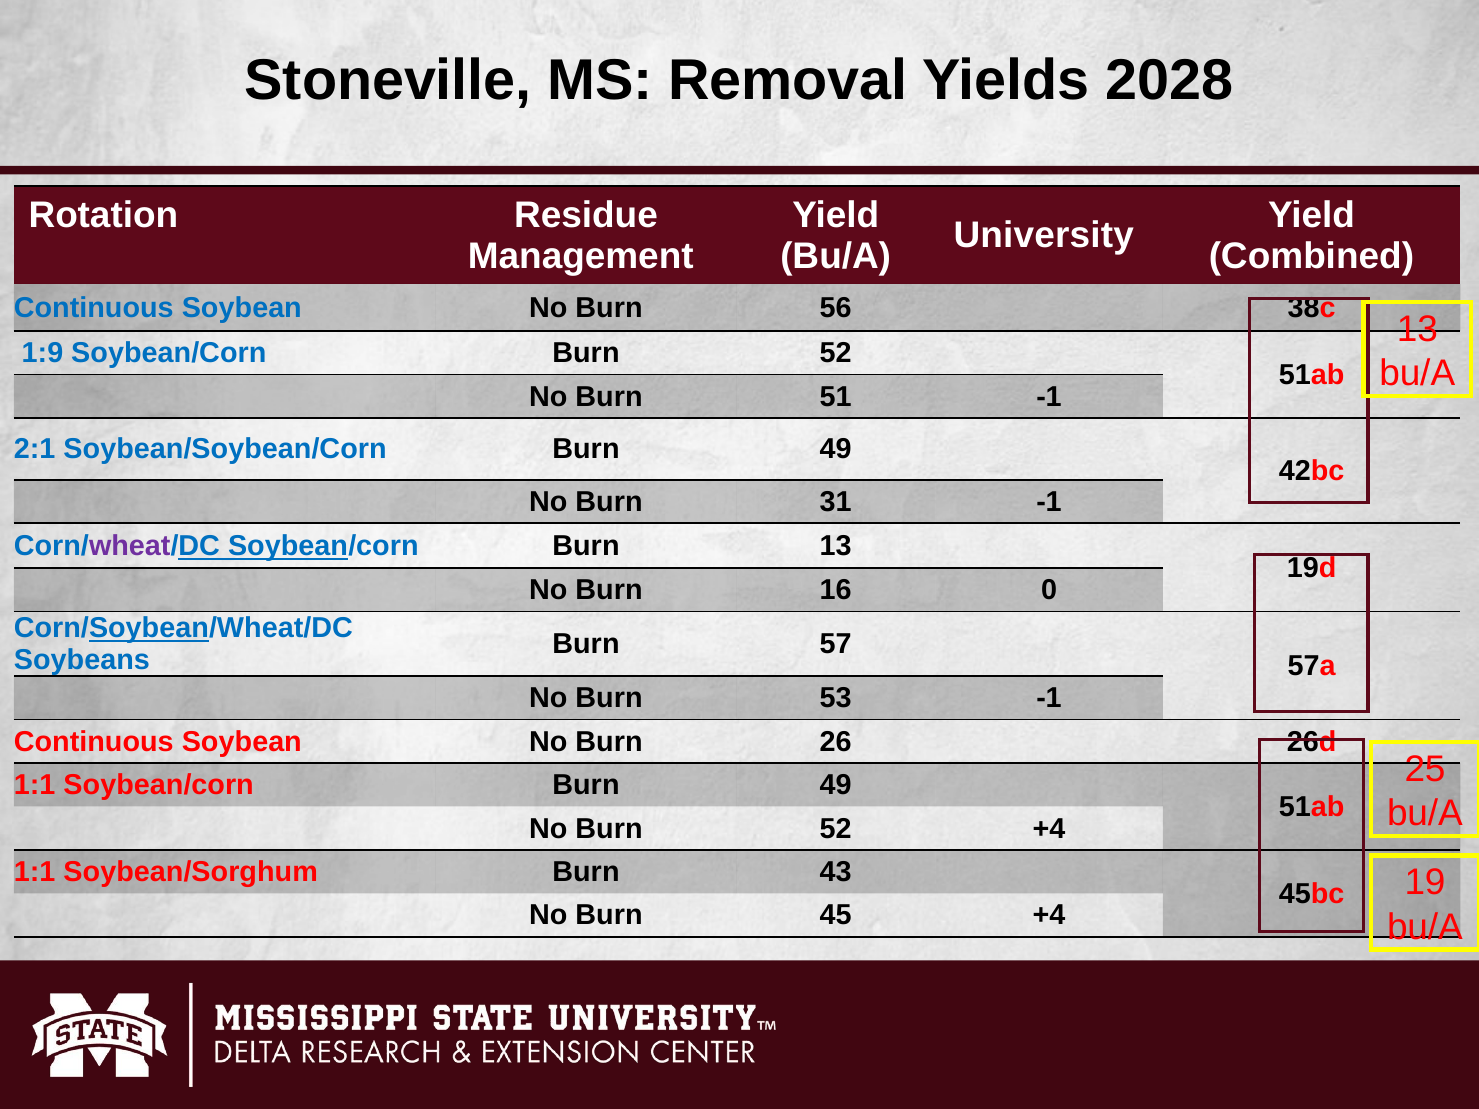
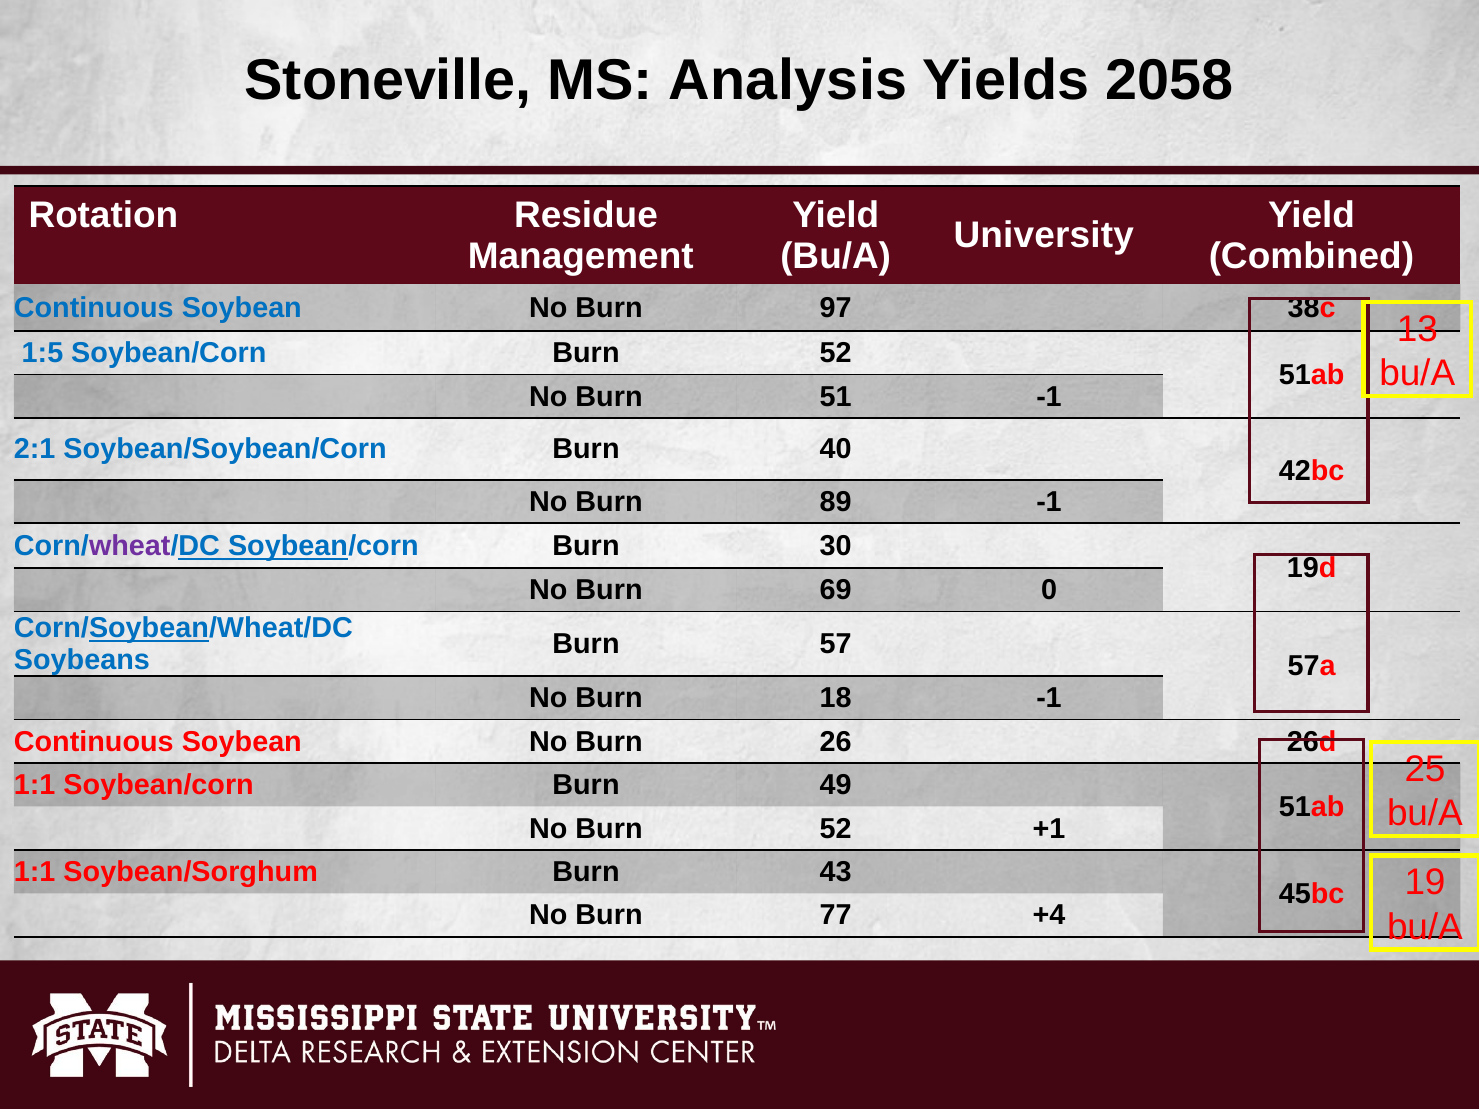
Removal: Removal -> Analysis (788, 80)
2028: 2028 -> 2058 (1169, 80)
56: 56 -> 97 (836, 308)
1:9: 1:9 -> 1:5 (43, 353)
Soybean/Soybean/Corn Burn 49: 49 -> 40 (836, 449)
31: 31 -> 89 (836, 502)
Burn 13: 13 -> 30 (836, 546)
16: 16 -> 69 (836, 590)
53: 53 -> 18 (836, 698)
52 +4: +4 -> +1 (1049, 829)
45: 45 -> 77 (836, 916)
